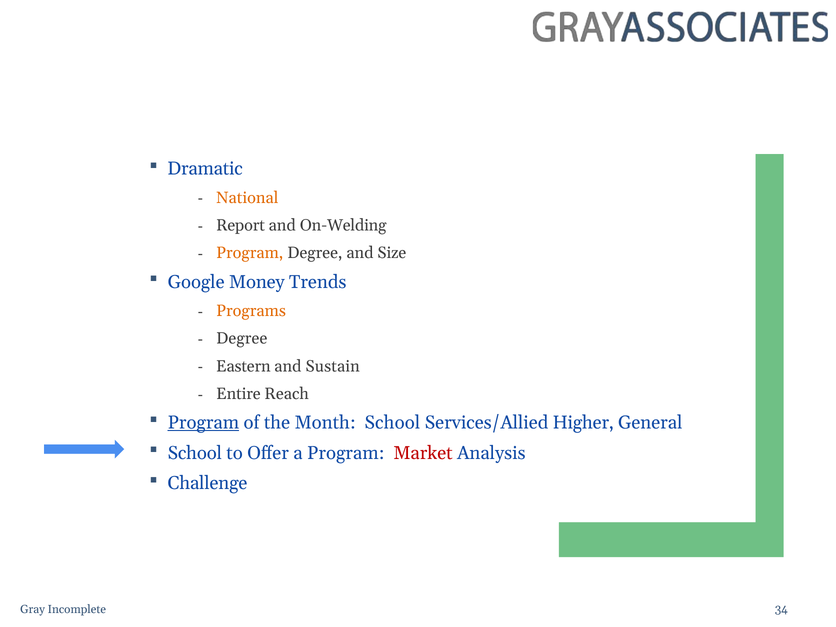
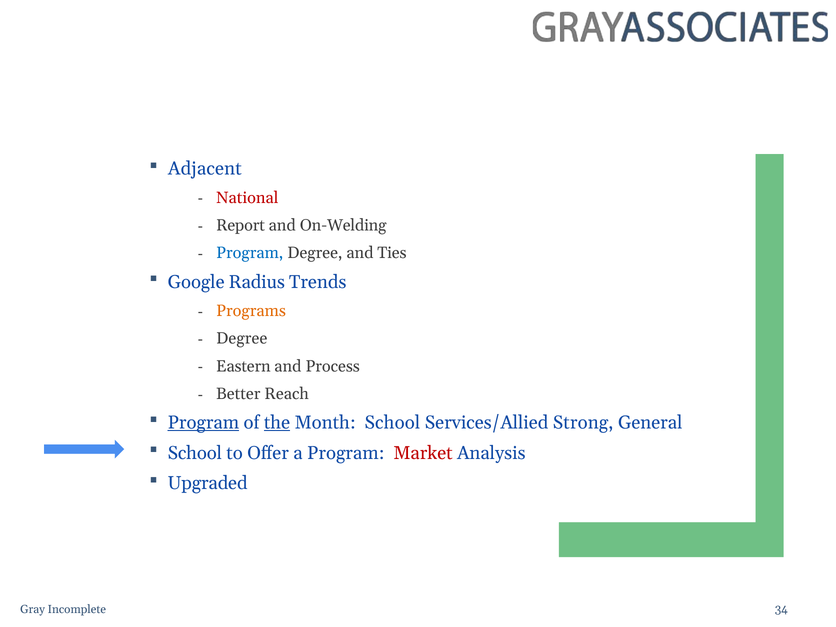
Dramatic: Dramatic -> Adjacent (205, 169)
National colour: orange -> red (247, 198)
Program colour: orange -> blue (250, 253)
Size: Size -> Ties (392, 253)
Money: Money -> Radius (257, 282)
Sustain: Sustain -> Process (333, 366)
Entire: Entire -> Better (238, 394)
the underline: none -> present (277, 423)
Higher: Higher -> Strong (583, 423)
Challenge: Challenge -> Upgraded (208, 483)
